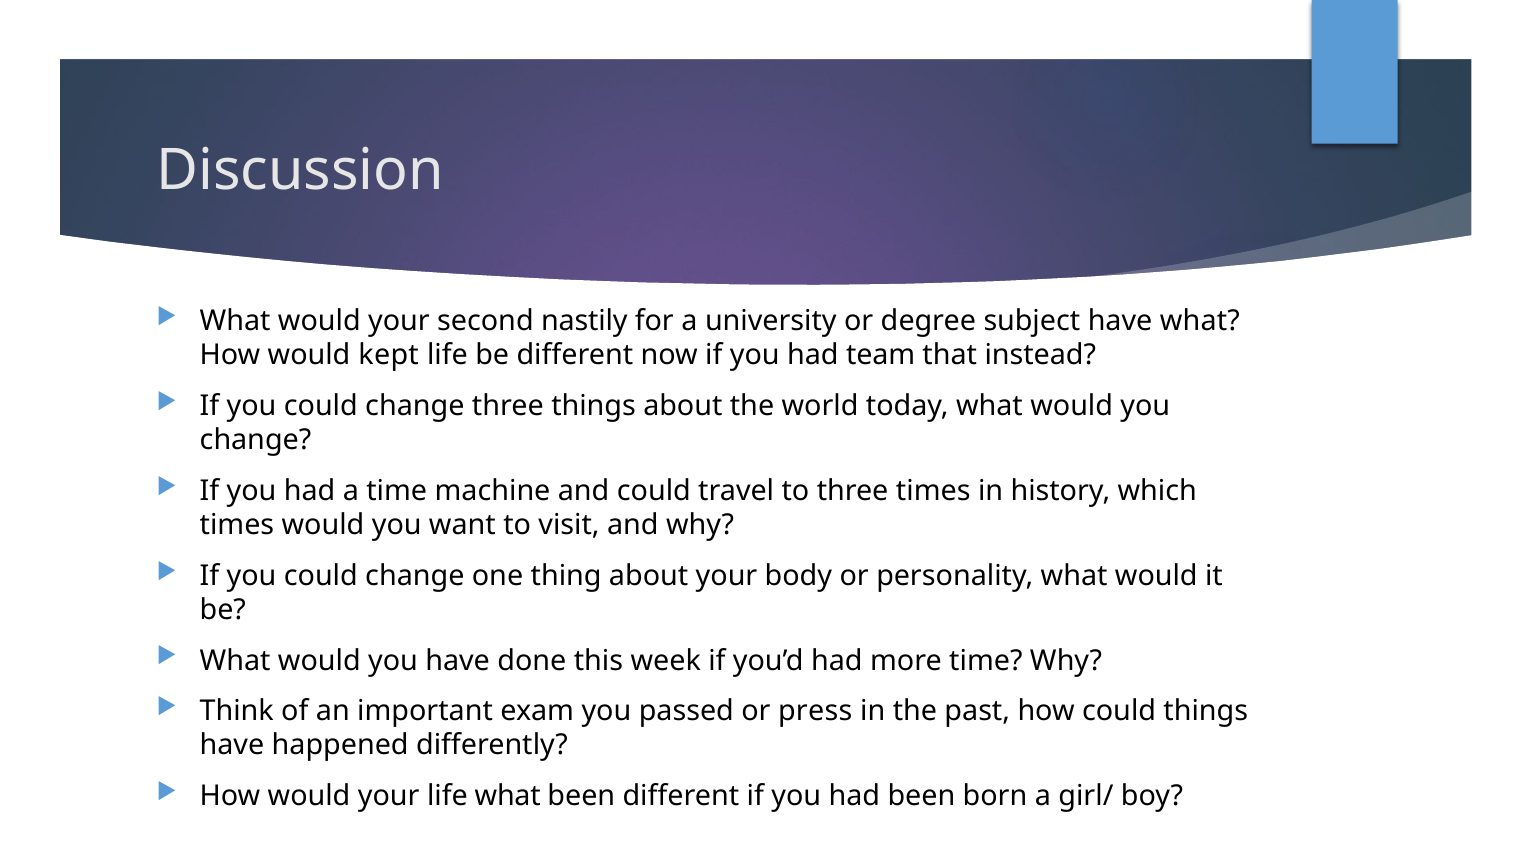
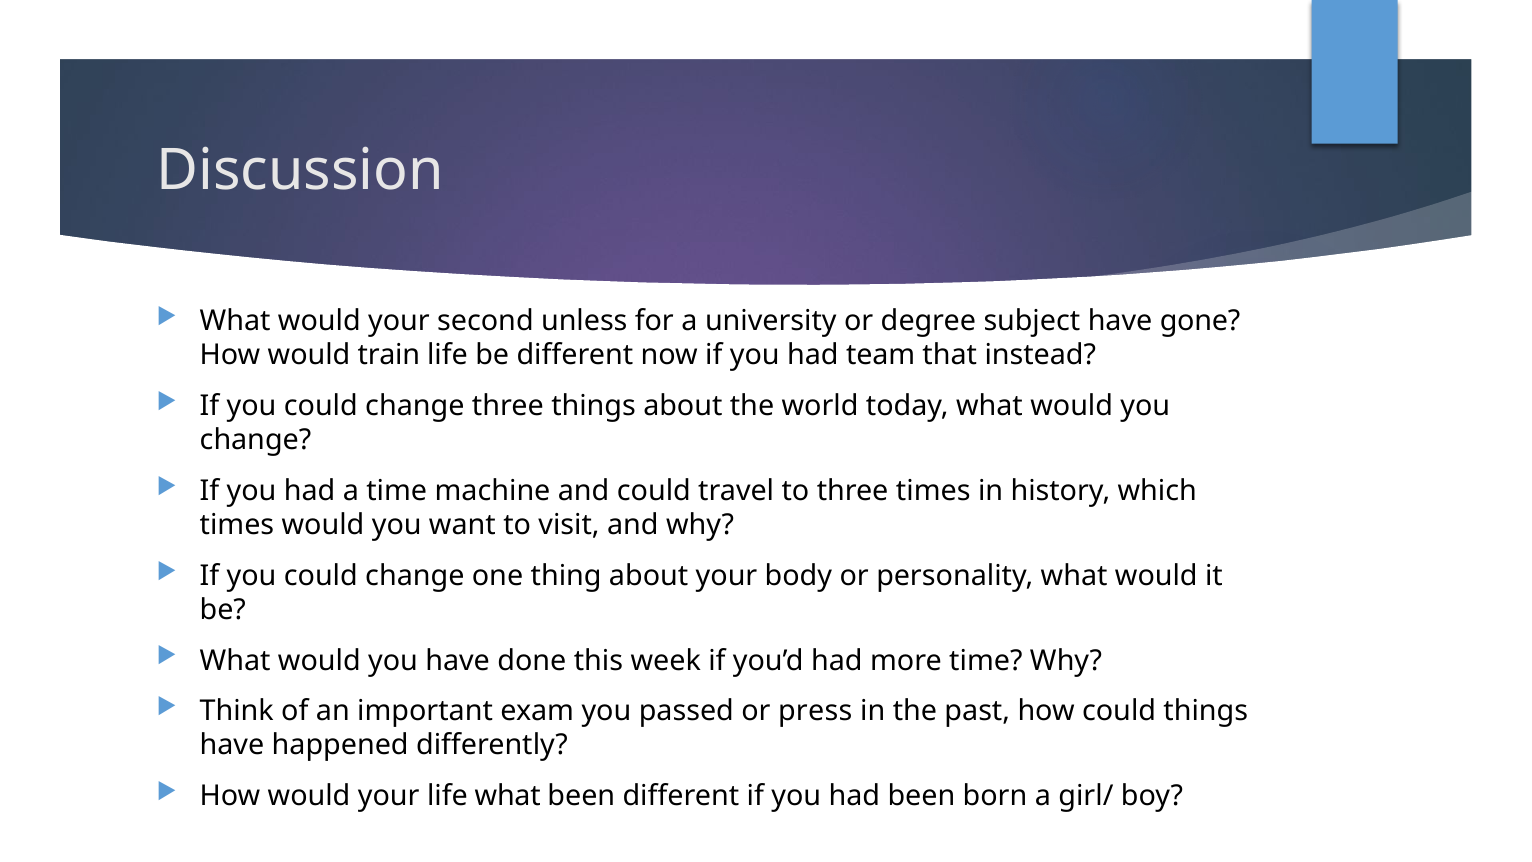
nastily: nastily -> unless (584, 321)
have what: what -> gone (1200, 321)
kept: kept -> train (389, 355)
